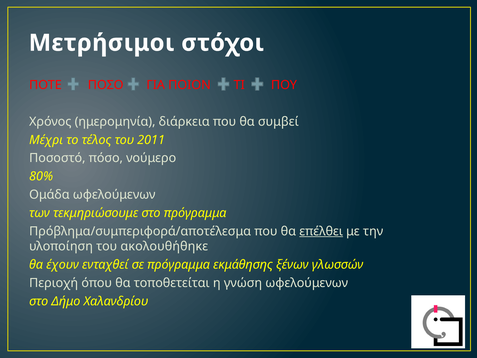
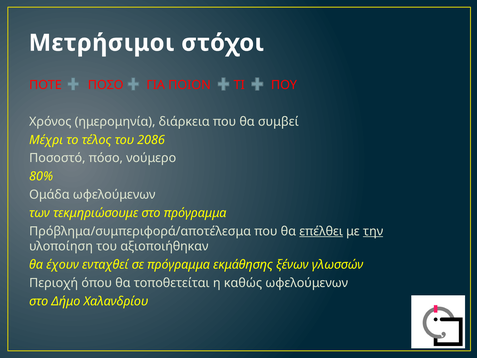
2011: 2011 -> 2086 (151, 140)
την underline: none -> present (373, 231)
ακολουθήθηκε: ακολουθήθηκε -> αξιοποιήθηκαν (164, 246)
γνώση: γνώση -> καθώς (243, 283)
